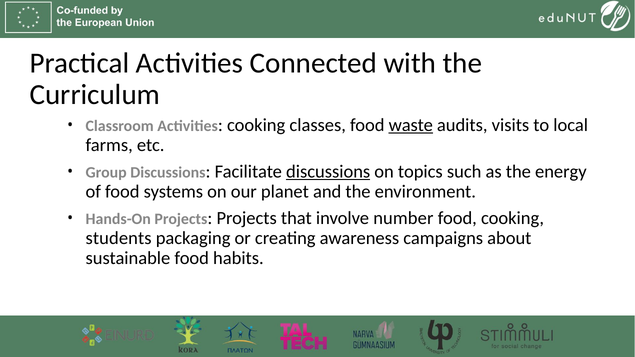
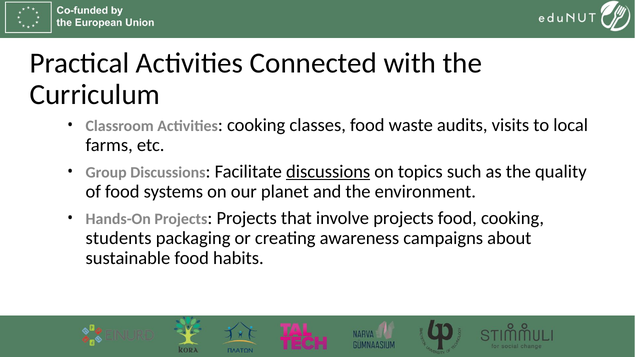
waste underline: present -> none (411, 125)
energy: energy -> quality (561, 172)
involve number: number -> projects (403, 218)
